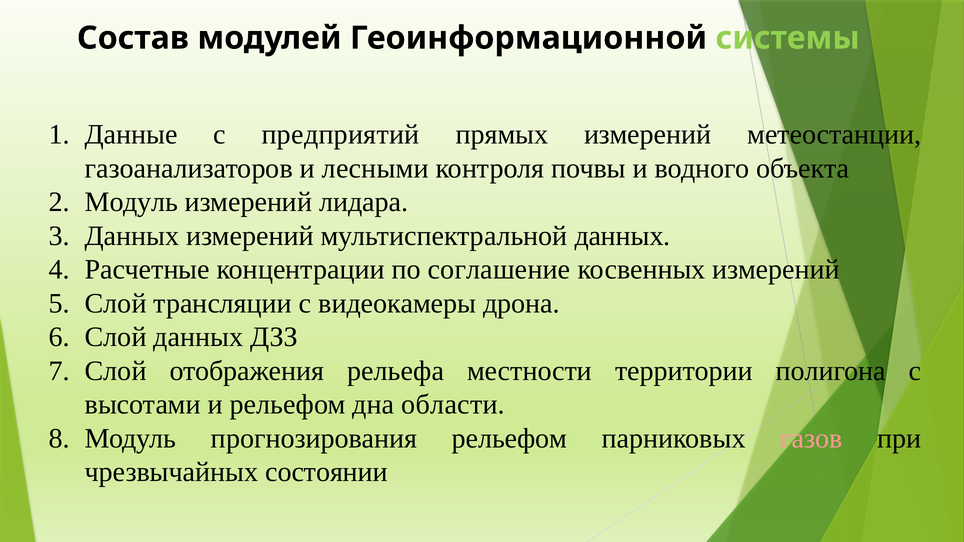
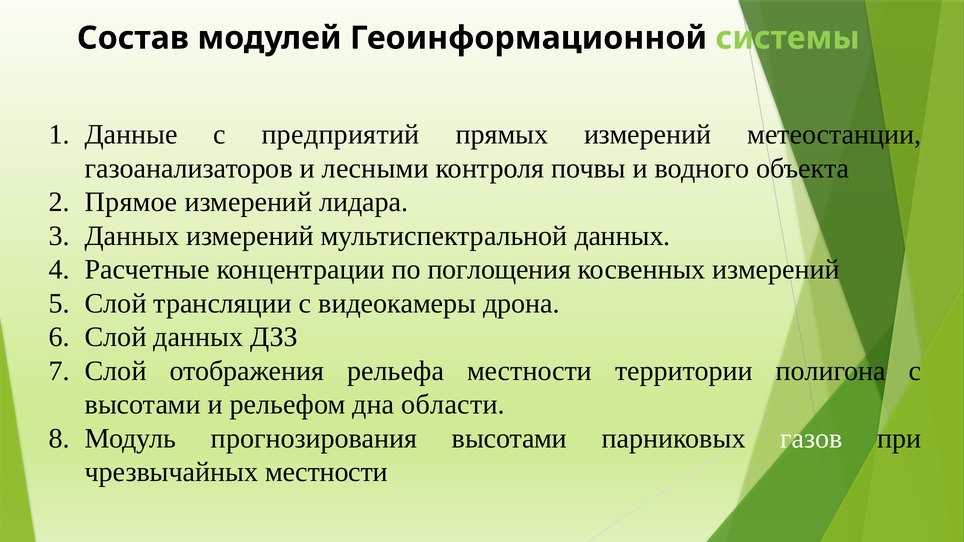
Модуль: Модуль -> Прямое (131, 202)
соглашение: соглашение -> поглощения (499, 270)
прогнозирования рельефом: рельефом -> высотами (509, 439)
газов colour: pink -> white (812, 439)
чрезвычайных состоянии: состоянии -> местности (327, 472)
